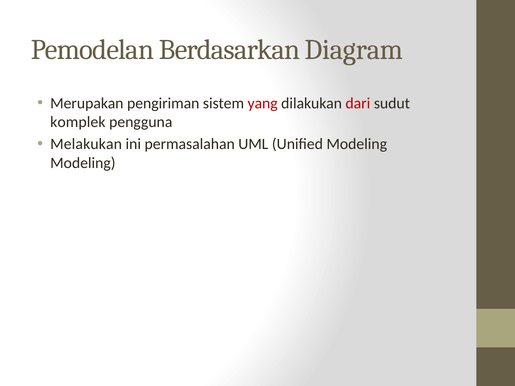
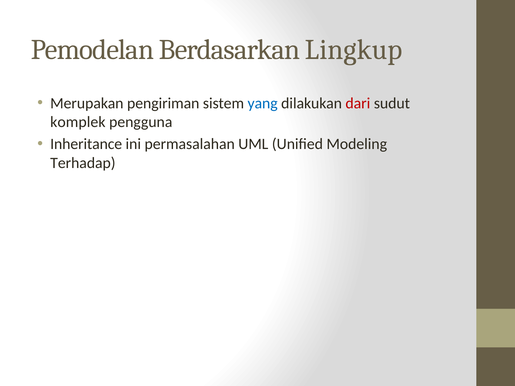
Diagram: Diagram -> Lingkup (354, 50)
yang colour: red -> blue (263, 103)
Melakukan: Melakukan -> Inheritance (86, 144)
Modeling: Modeling -> Terhadap (83, 163)
